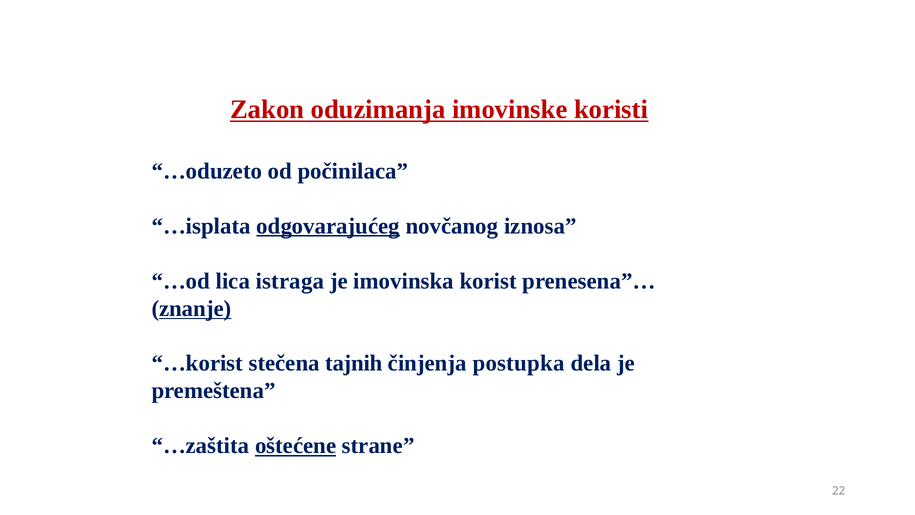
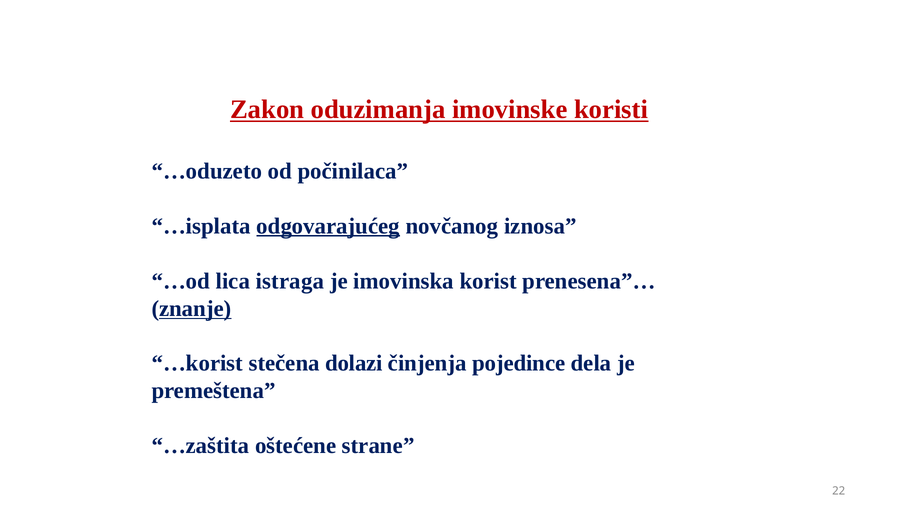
tajnih: tajnih -> dolazi (354, 363)
postupka: postupka -> pojedince (519, 363)
oštećene underline: present -> none (296, 446)
